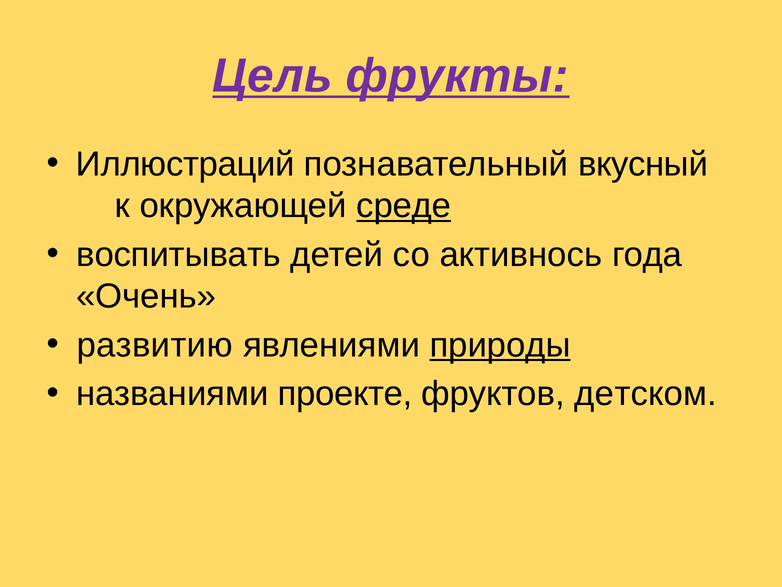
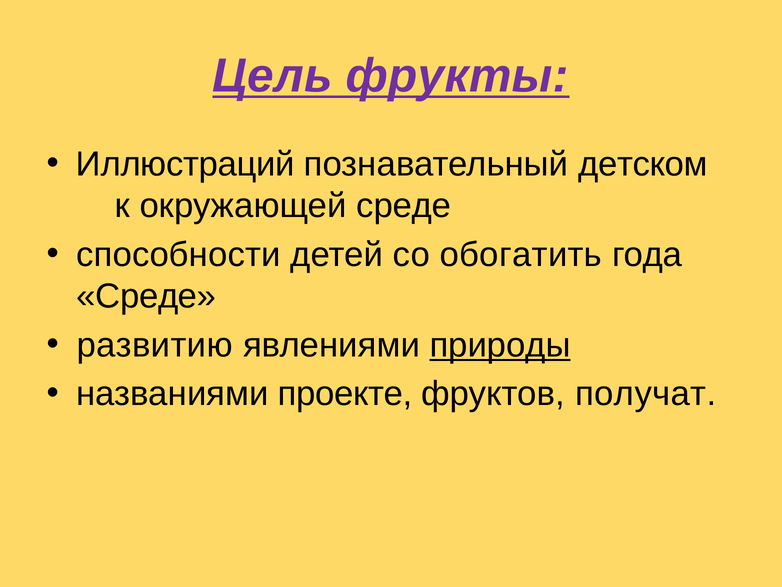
вкусный: вкусный -> детском (643, 164)
среде underline: present -> none (404, 206)
воспитывать: воспитывать -> способности (178, 254)
активнось: активнось -> обогатить (521, 254)
Очень: Очень -> Среде (146, 296)
детском: детском -> получат (646, 394)
